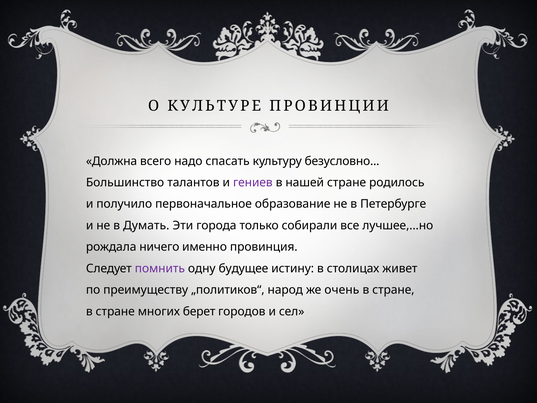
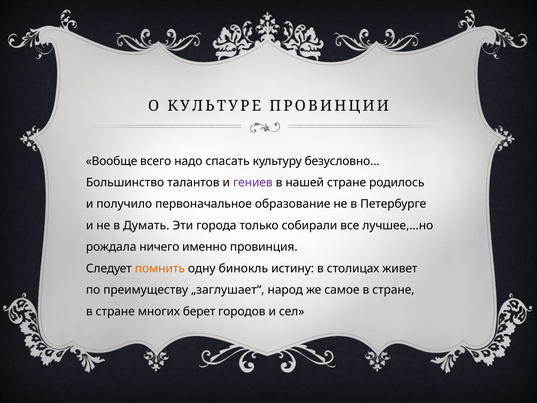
Должна: Должна -> Вообще (112, 161)
помнить colour: purple -> orange (160, 268)
будущее: будущее -> бинокль (243, 268)
„политиков“: „политиков“ -> „заглушает“ (228, 290)
очень: очень -> самое (342, 290)
